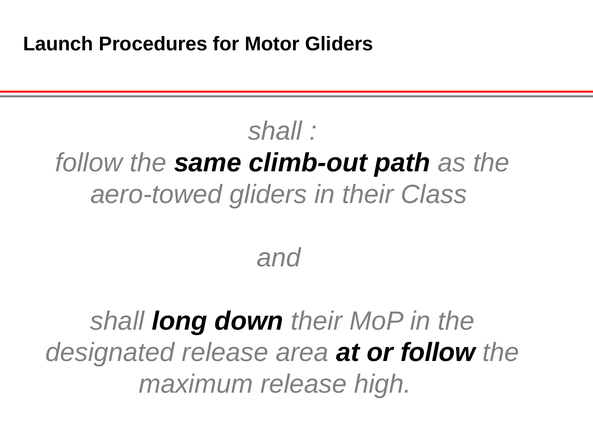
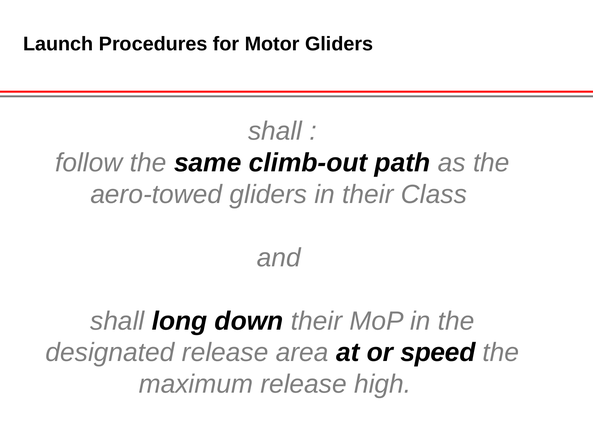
or follow: follow -> speed (438, 352)
